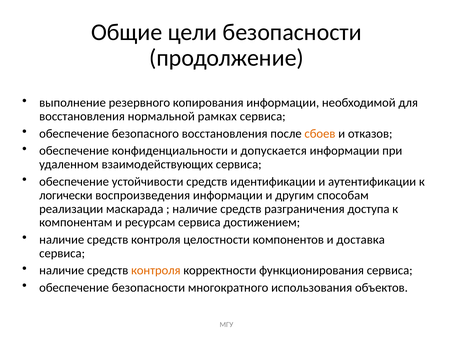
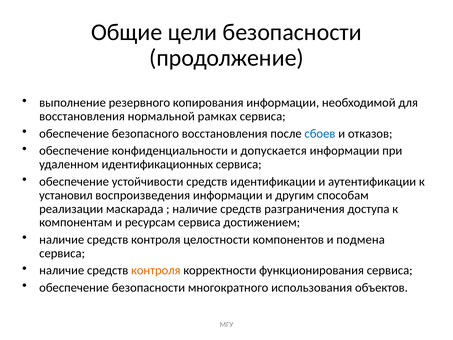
сбоев colour: orange -> blue (320, 134)
взаимодействующих: взаимодействующих -> идентификационных (157, 164)
логически: логически -> установил (66, 195)
доставка: доставка -> подмена (361, 240)
